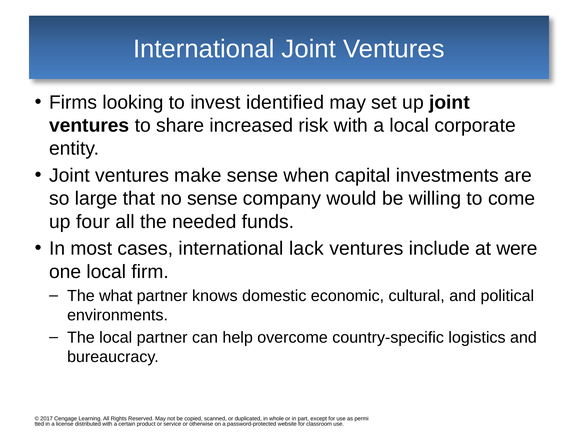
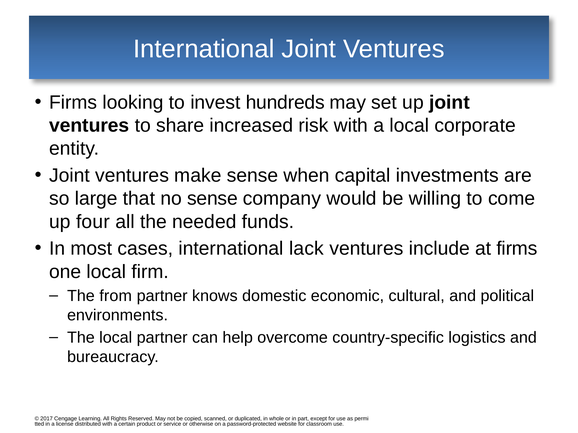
identified: identified -> hundreds (285, 103)
at were: were -> firms (517, 249)
what: what -> from (116, 296)
